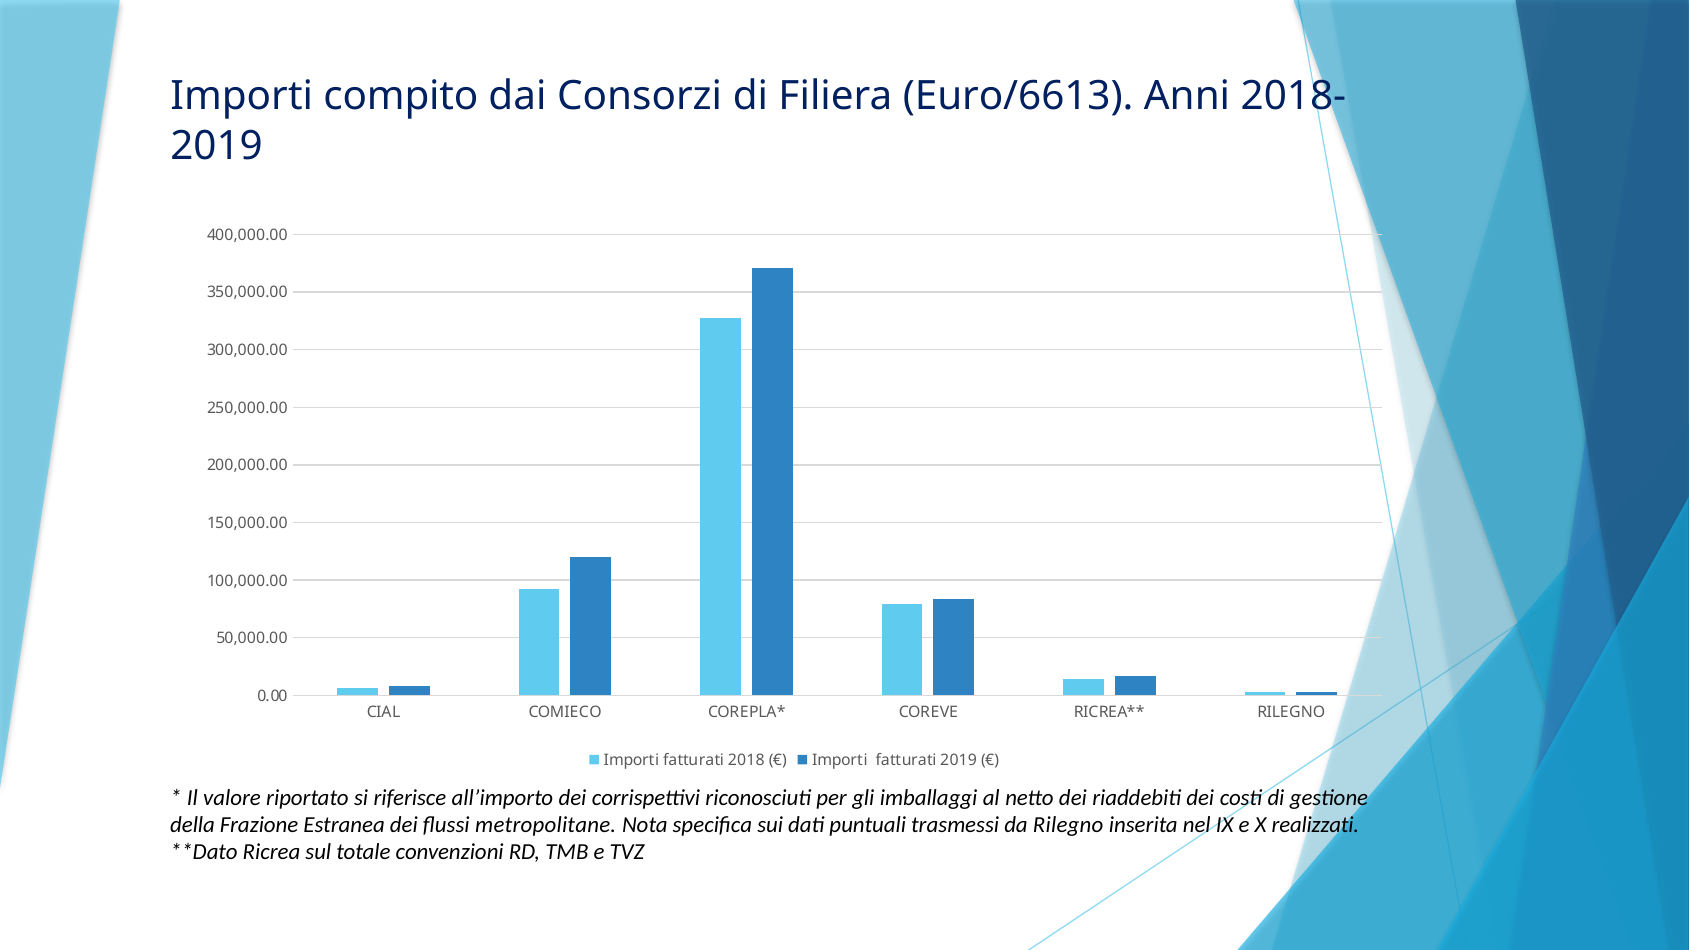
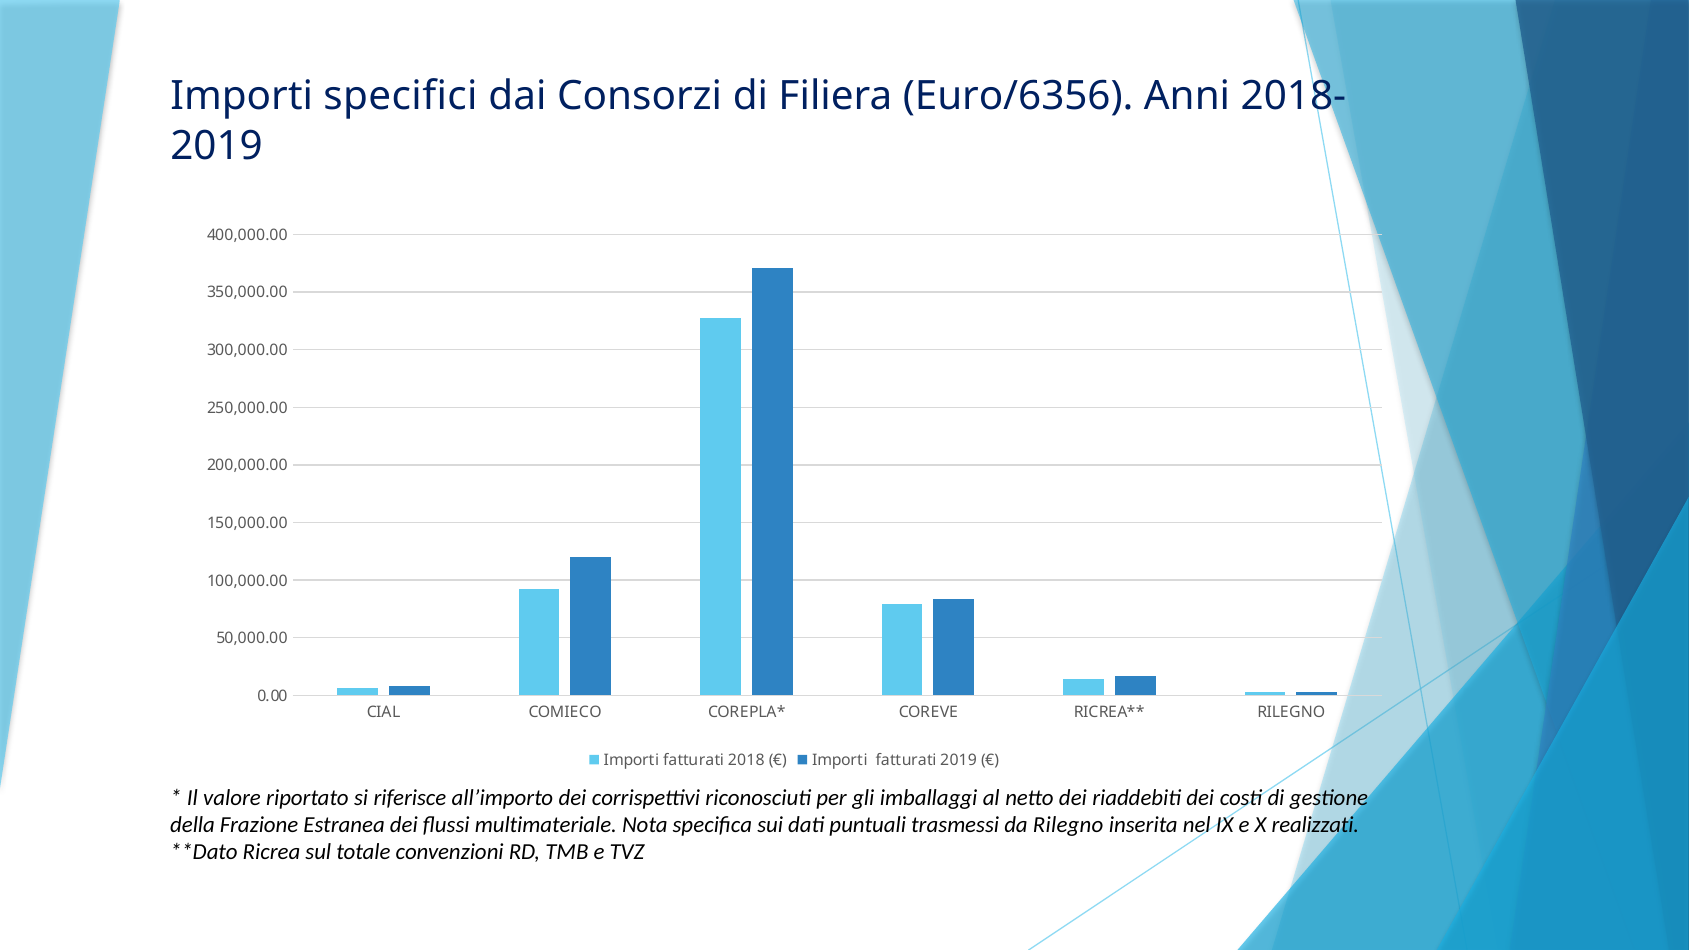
compito: compito -> specifici (401, 96)
Euro/6613: Euro/6613 -> Euro/6356 (1018, 96)
metropolitane: metropolitane -> multimateriale (546, 825)
